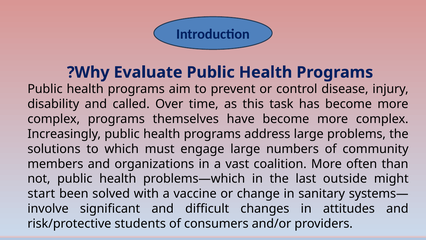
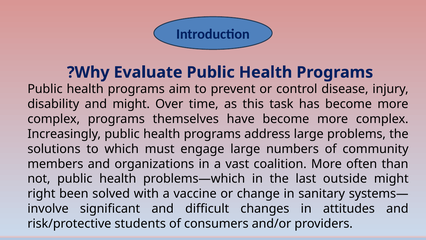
and called: called -> might (131, 104)
start: start -> right (41, 193)
